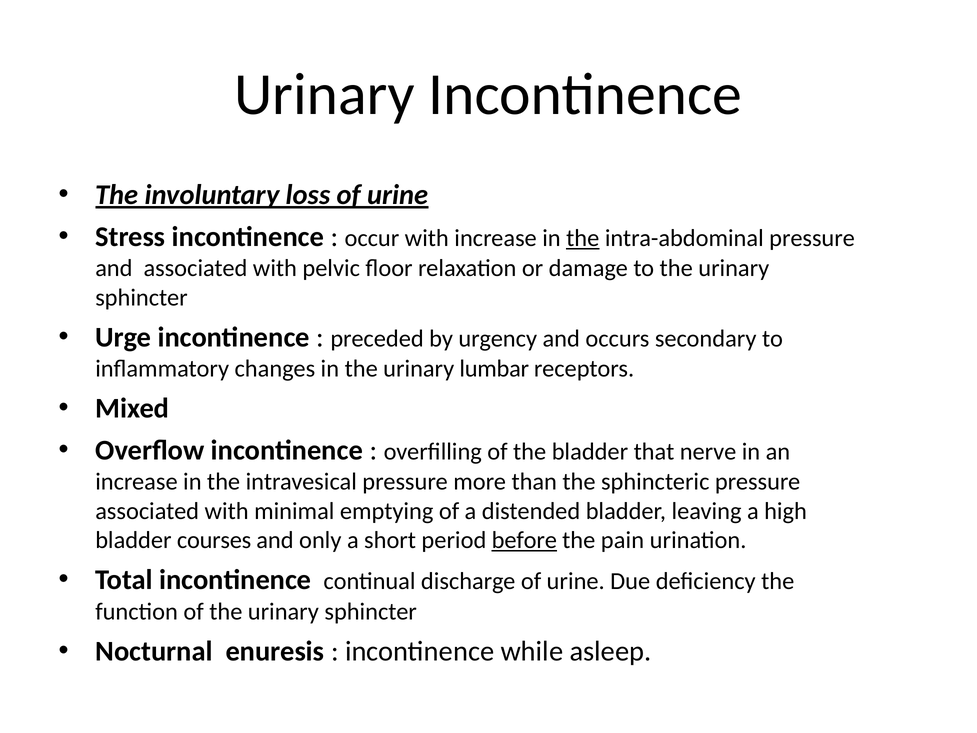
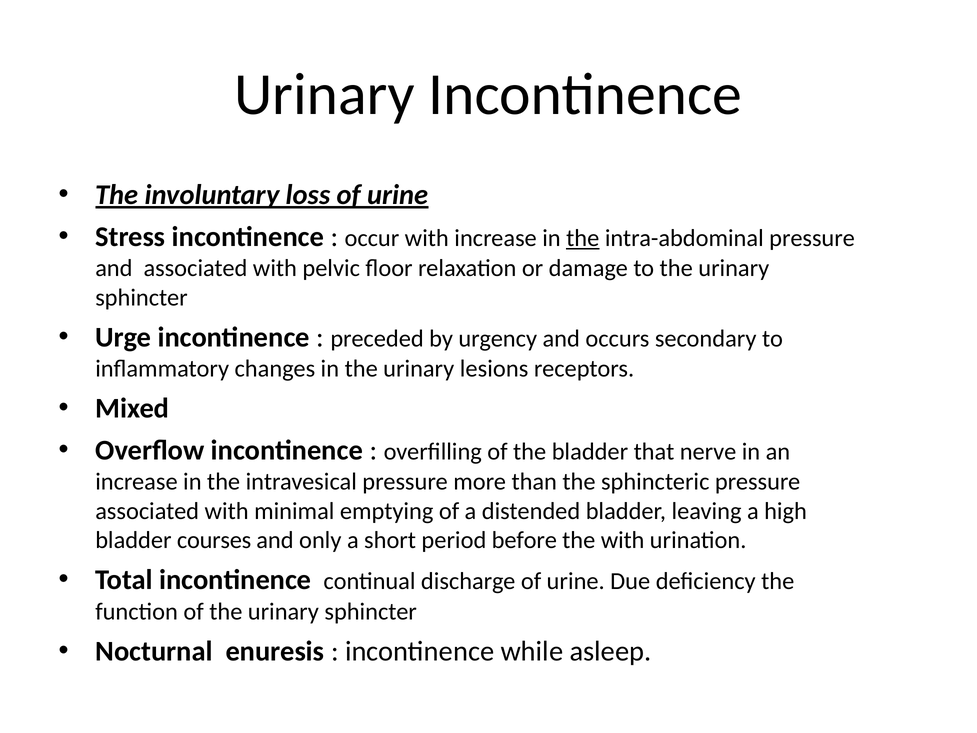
lumbar: lumbar -> lesions (494, 369)
before underline: present -> none (524, 540)
the pain: pain -> with (623, 540)
